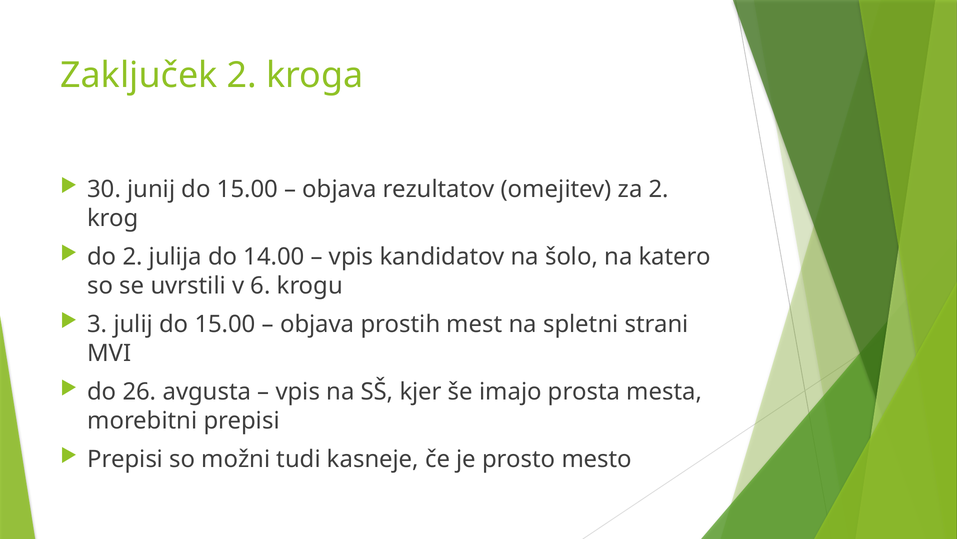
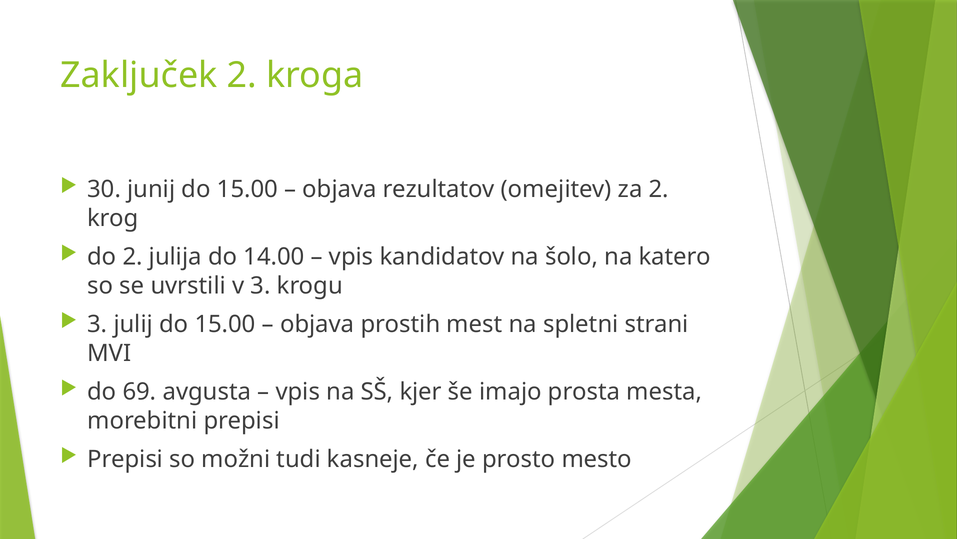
v 6: 6 -> 3 (261, 285)
26: 26 -> 69 (140, 391)
